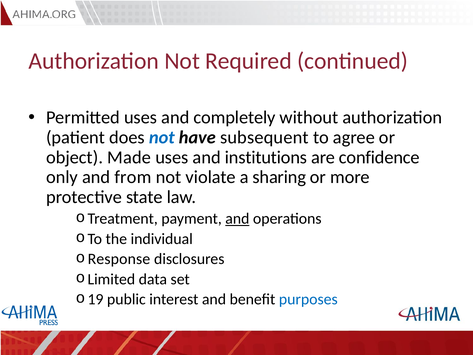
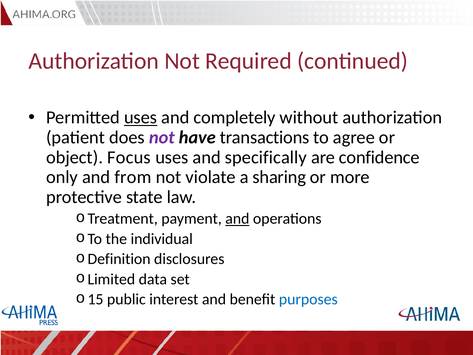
uses underline: none -> present (141, 117)
not colour: blue -> purple (162, 137)
subsequent: subsequent -> transactions (265, 137)
Made: Made -> Focus (129, 157)
institutions: institutions -> specifically (266, 157)
Response: Response -> Definition (119, 259)
19: 19 -> 15 (95, 299)
